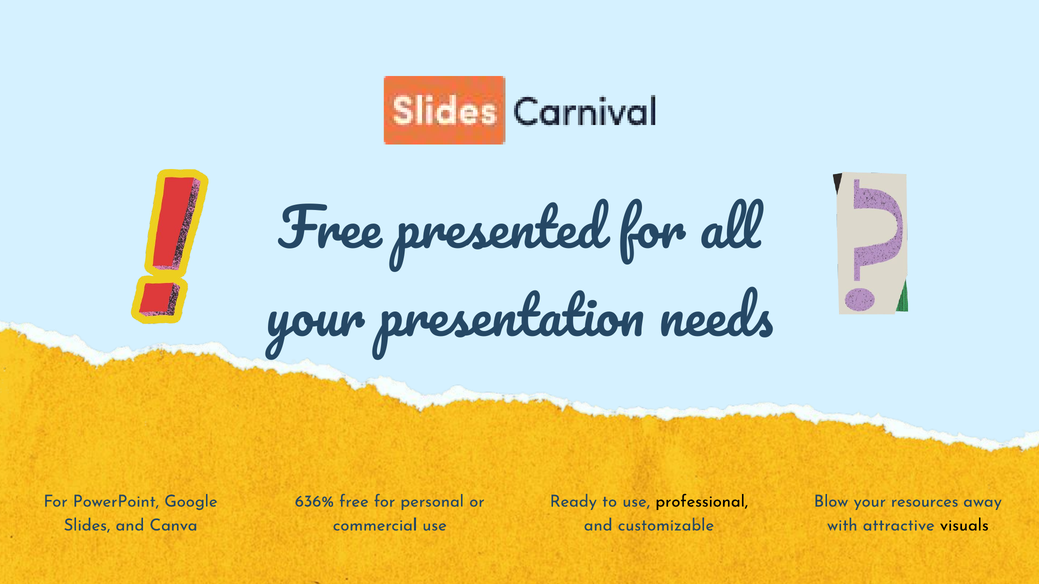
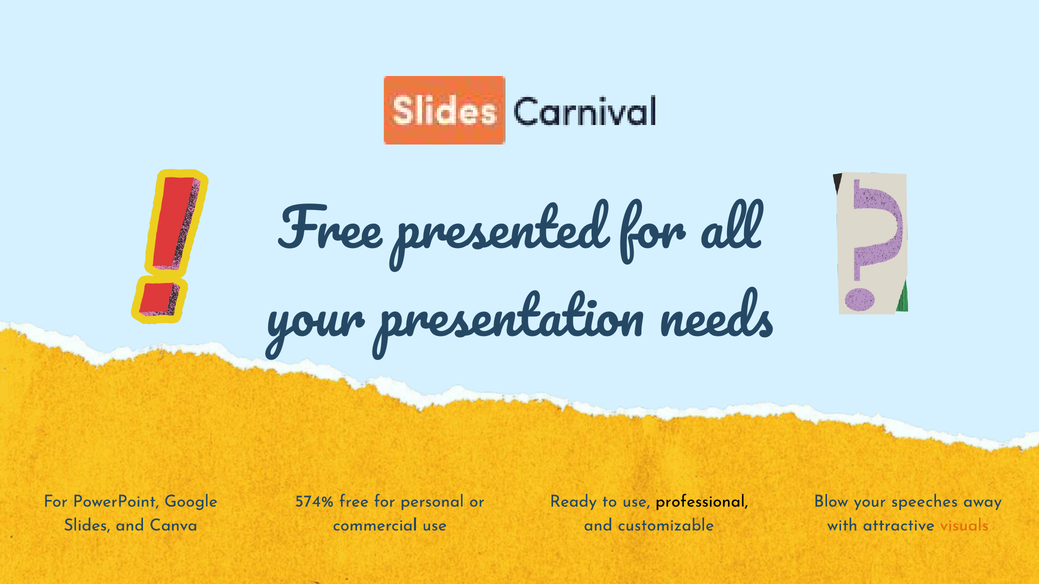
636%: 636% -> 574% (314, 502)
resources: resources -> speeches (925, 502)
visuals colour: black -> orange (964, 525)
